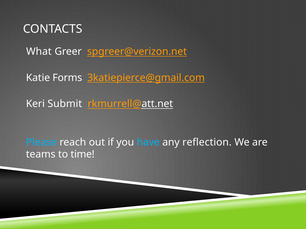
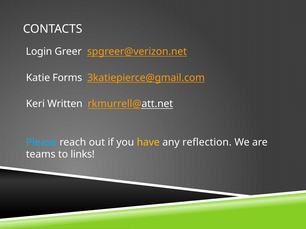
What: What -> Login (39, 52)
Submit: Submit -> Written (65, 104)
have colour: light blue -> yellow (148, 142)
time: time -> links (83, 155)
